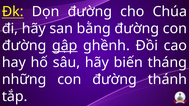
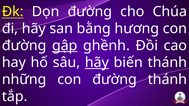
bằng đường: đường -> hương (137, 29)
hãy underline: none -> present (97, 63)
biến tháng: tháng -> thánh (167, 63)
